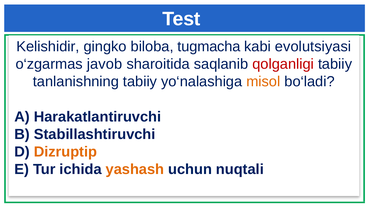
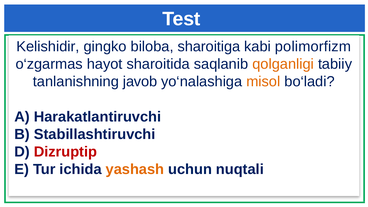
tugmacha: tugmacha -> sharoitiga (209, 47)
evolutsiyasi: evolutsiyasi -> polimorfizm (313, 47)
javob: javob -> hayot (105, 64)
qolganligi colour: red -> orange (283, 64)
tanlanishning tabiiy: tabiiy -> javob (140, 82)
Dizruptip colour: orange -> red (65, 152)
